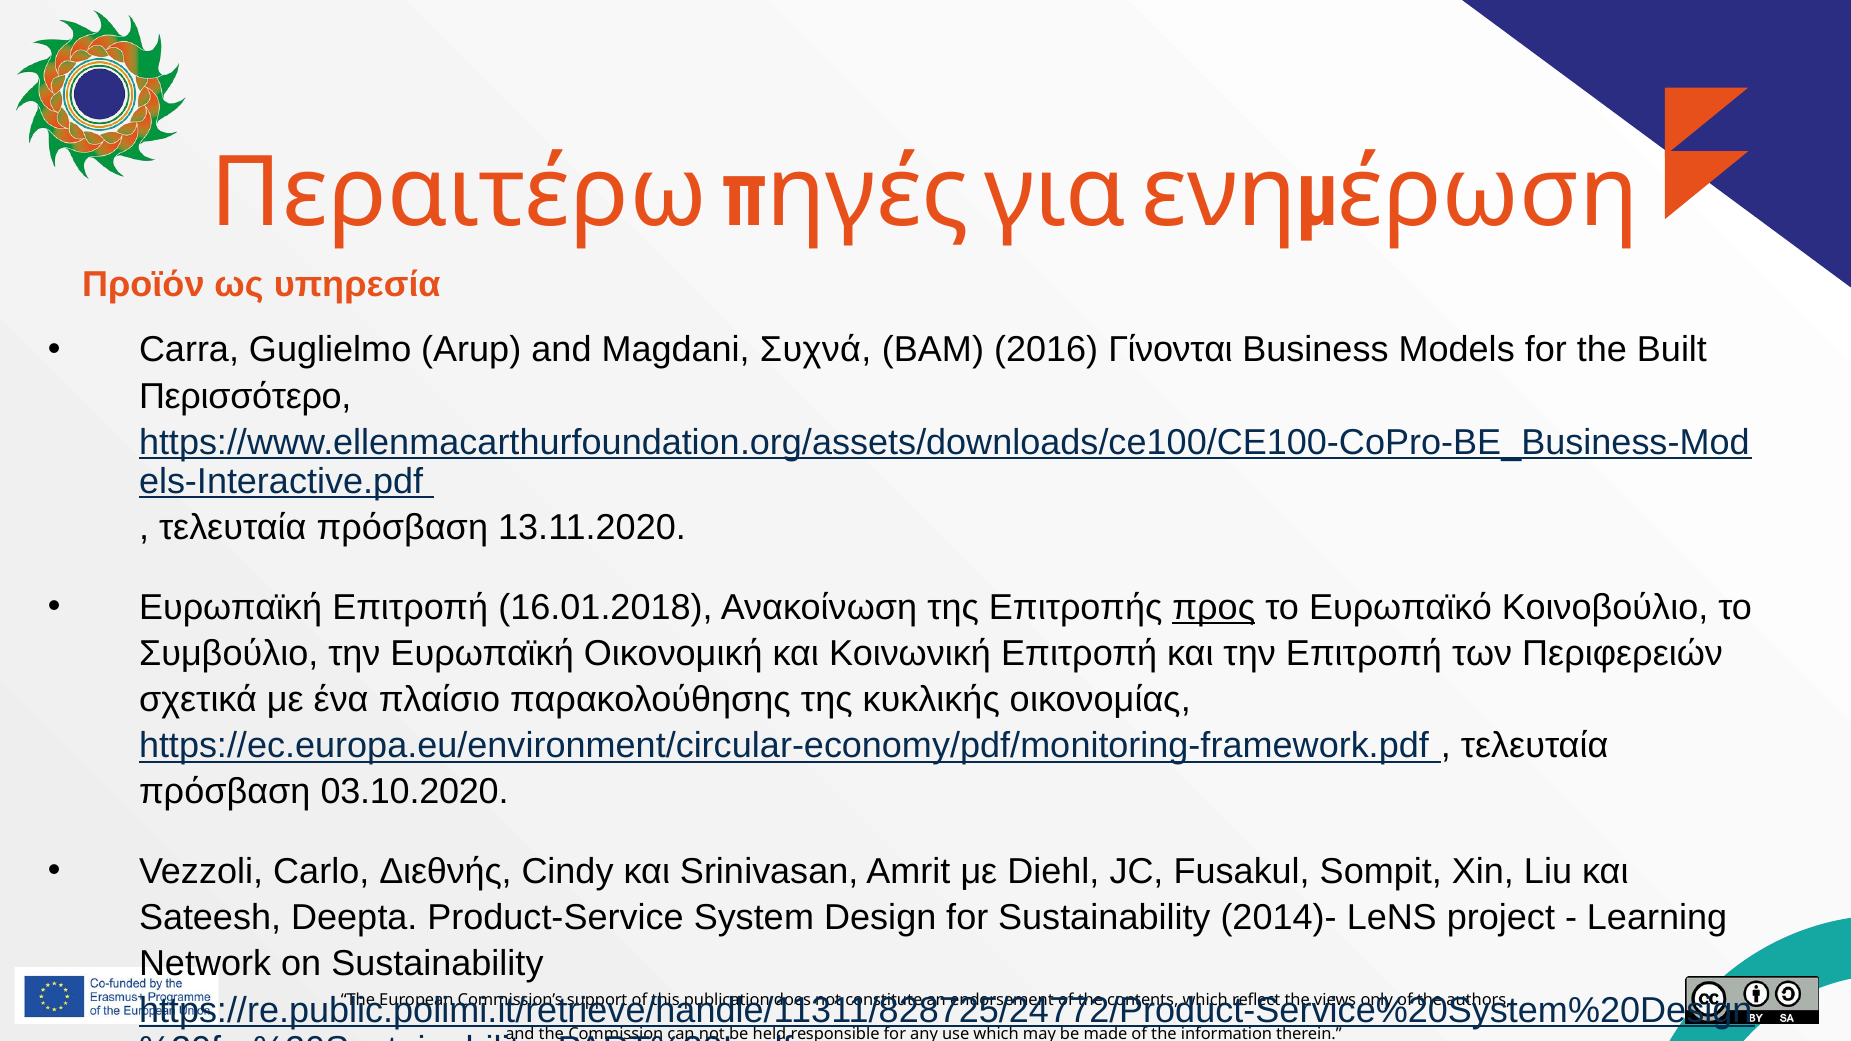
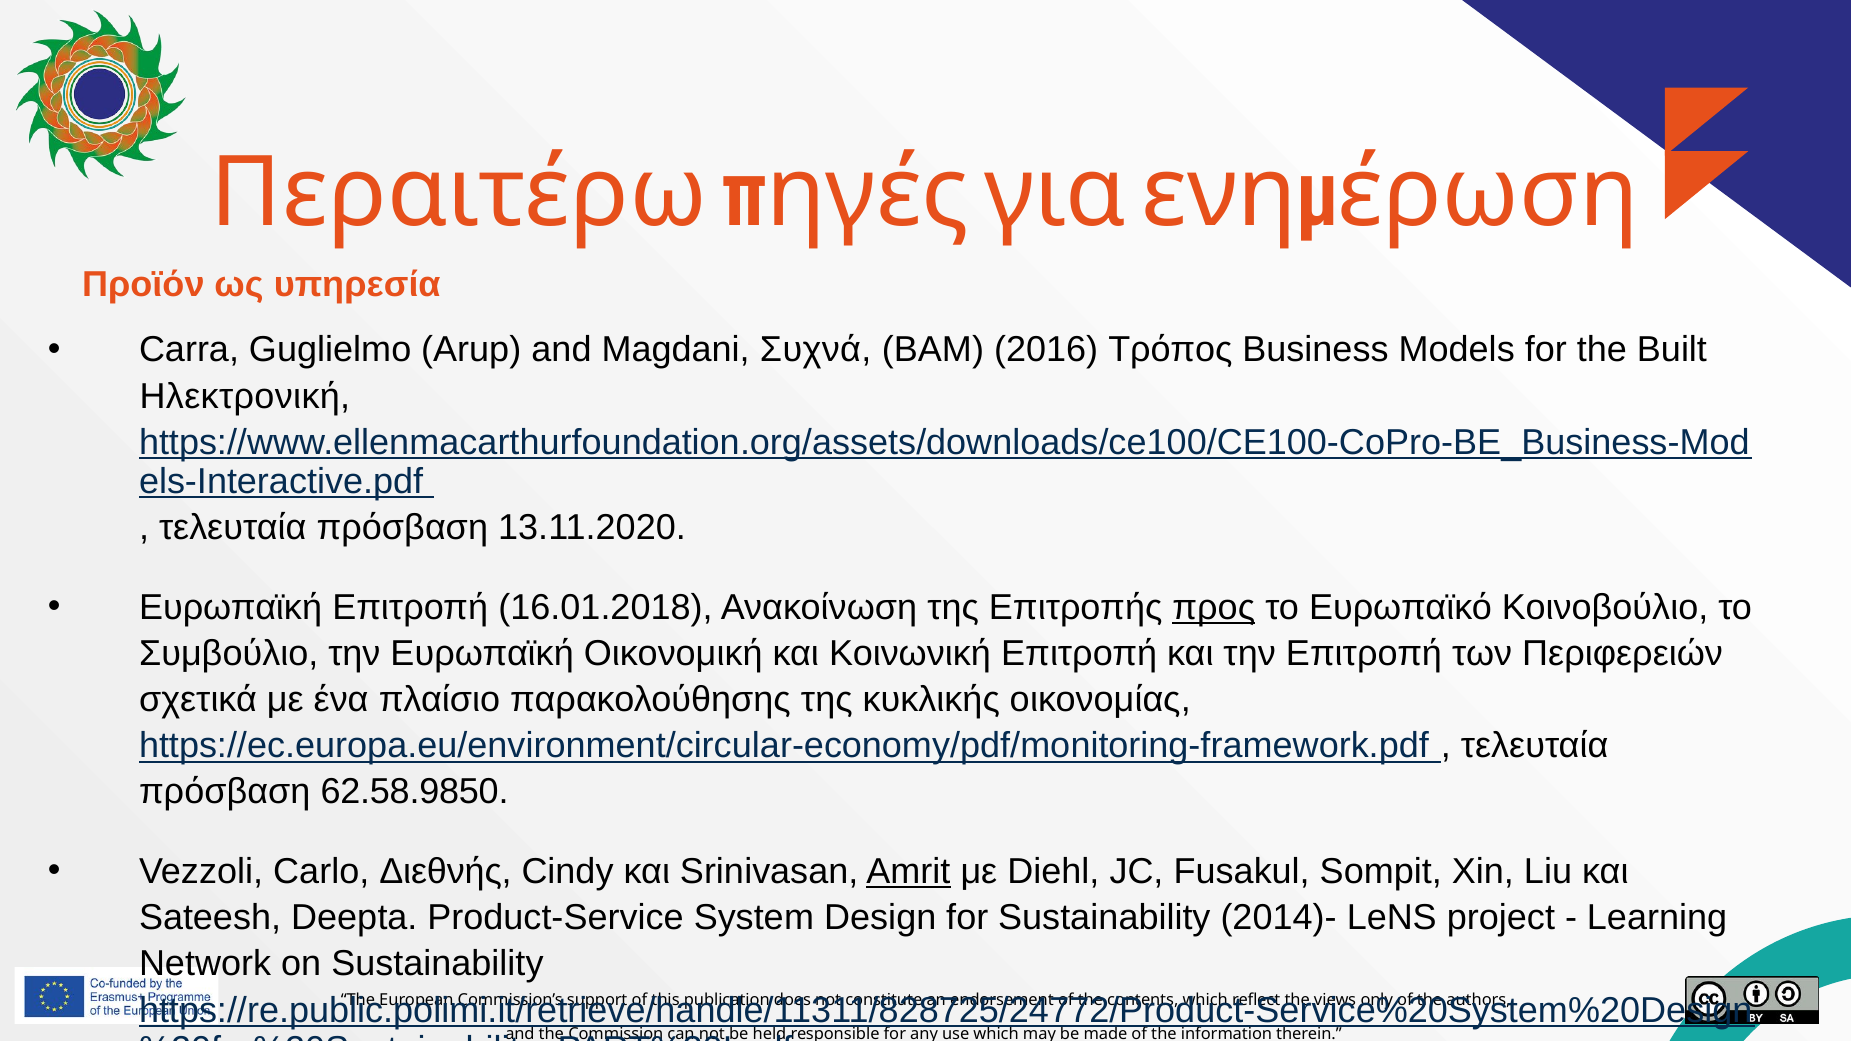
Γίνονται: Γίνονται -> Τρόπος (1170, 350)
Περισσότερο: Περισσότερο -> Ηλεκτρονική (245, 396)
03.10.2020: 03.10.2020 -> 62.58.9850 (415, 792)
Amrit underline: none -> present (908, 872)
